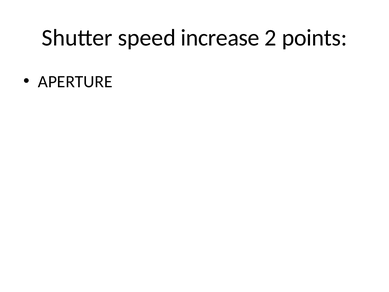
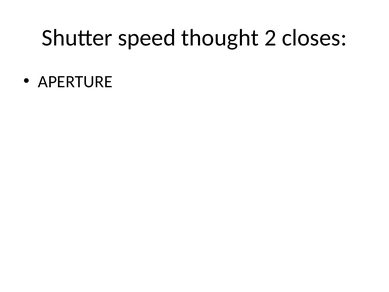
increase: increase -> thought (220, 38)
points: points -> closes (314, 38)
